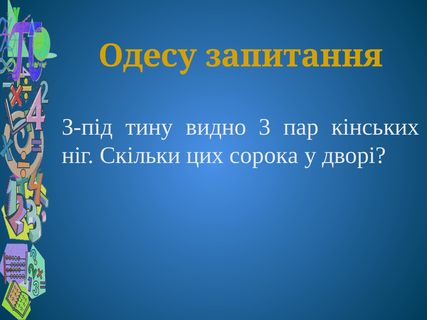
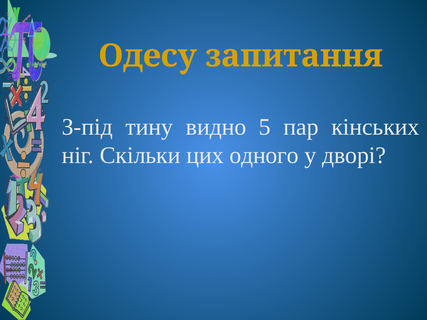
3: 3 -> 5 (265, 127)
сорока: сорока -> одного (264, 155)
